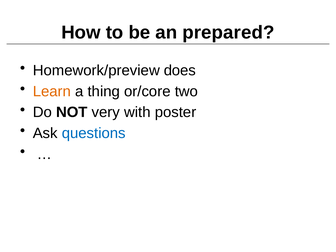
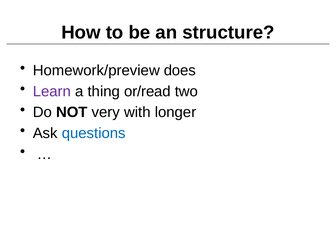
prepared: prepared -> structure (228, 32)
Learn colour: orange -> purple (52, 91)
or/core: or/core -> or/read (147, 91)
poster: poster -> longer (176, 112)
